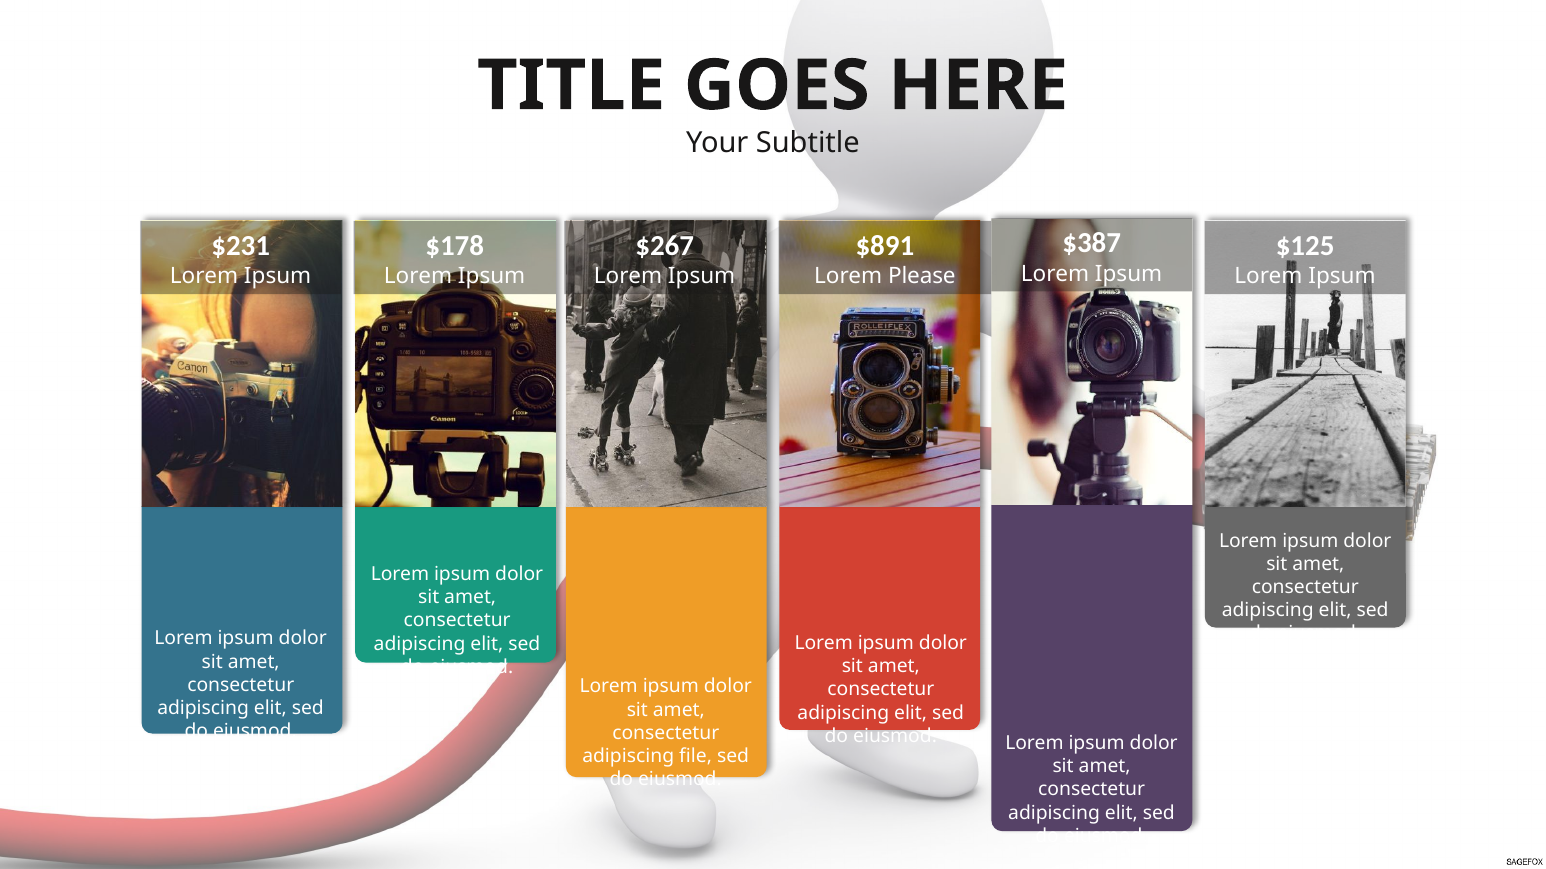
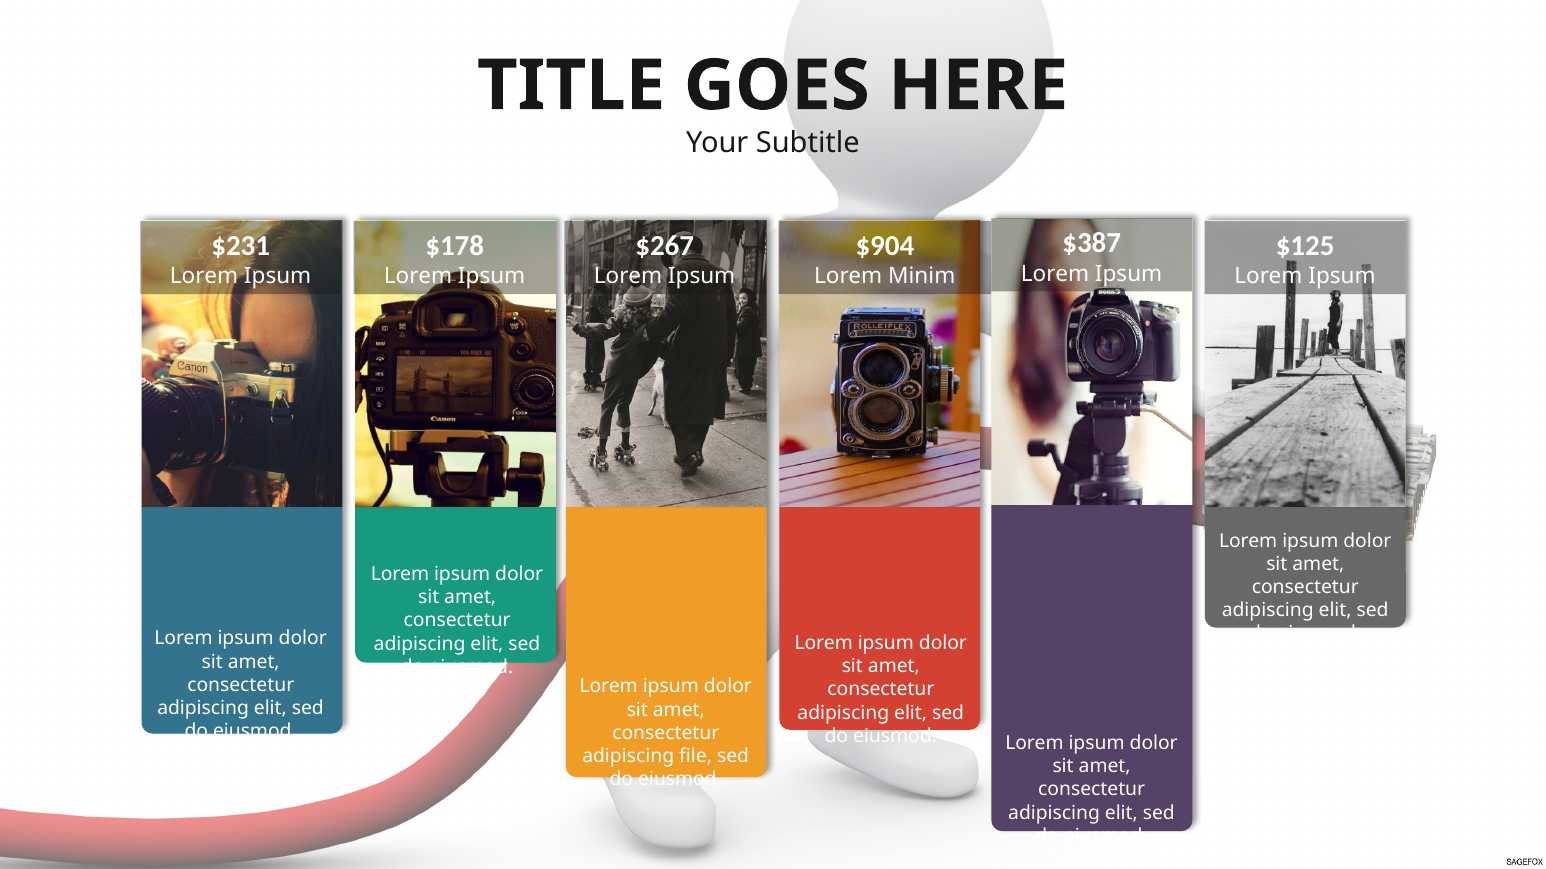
$891: $891 -> $904 (885, 246)
Please: Please -> Minim (922, 277)
